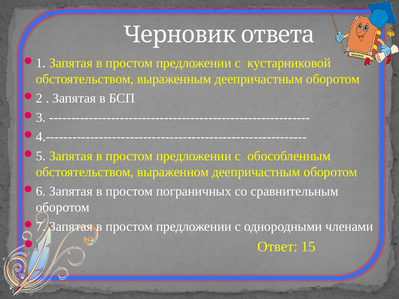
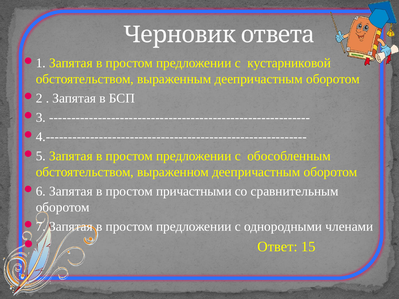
пограничных: пограничных -> причастными (194, 191)
